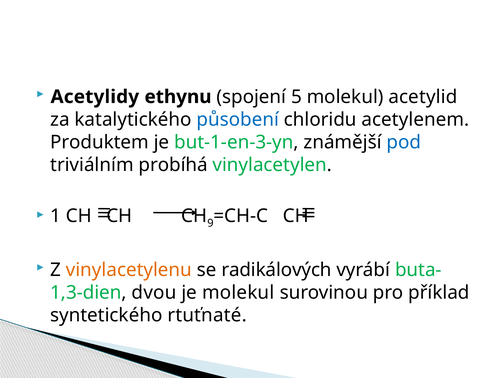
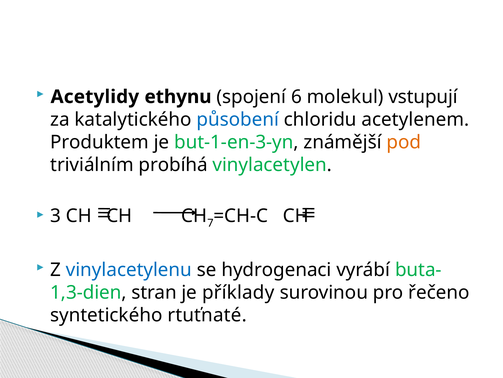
5: 5 -> 6 (296, 97)
acetylid: acetylid -> vstupují (423, 97)
pod colour: blue -> orange (404, 142)
1: 1 -> 3 (56, 215)
9: 9 -> 7 (210, 223)
vinylacetylenu colour: orange -> blue (129, 269)
radikálových: radikálových -> hydrogenaci (276, 269)
dvou: dvou -> stran (154, 292)
je molekul: molekul -> příklady (238, 292)
příklad: příklad -> řečeno (439, 292)
